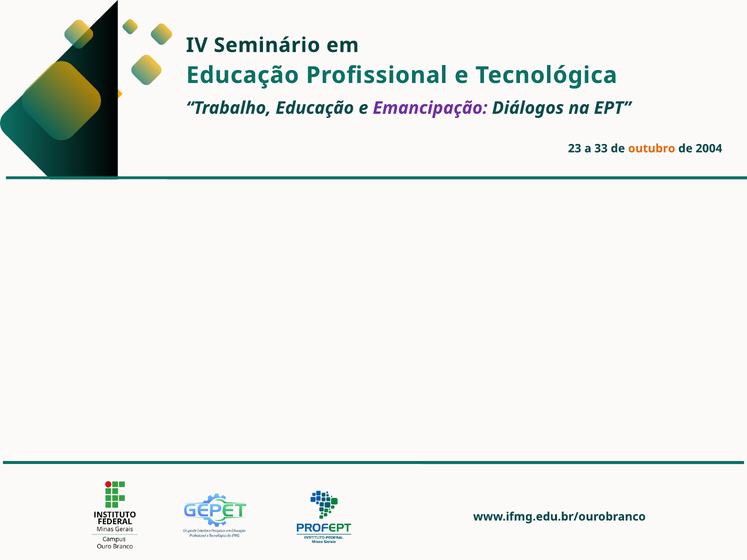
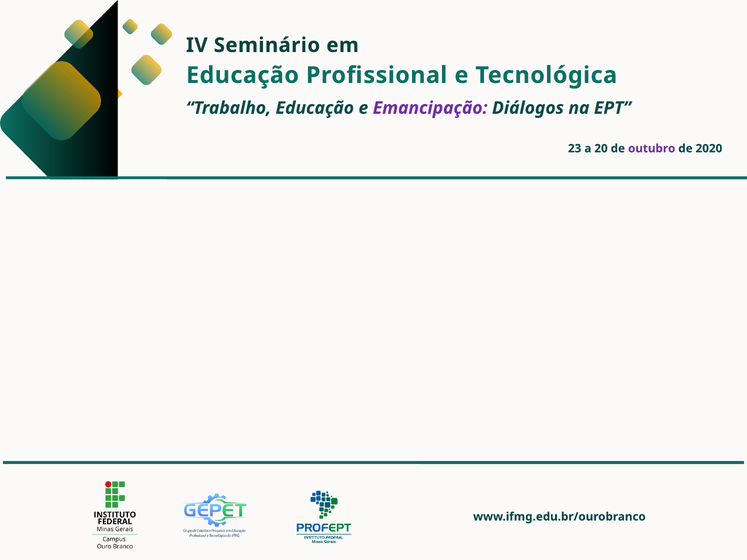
33: 33 -> 20 (601, 149)
outubro colour: orange -> purple (652, 149)
2004: 2004 -> 2020 (709, 149)
